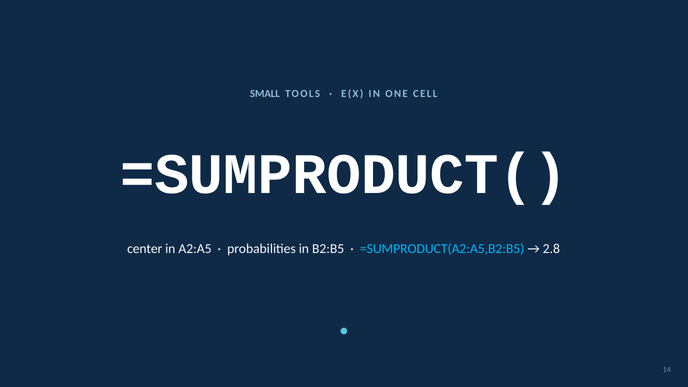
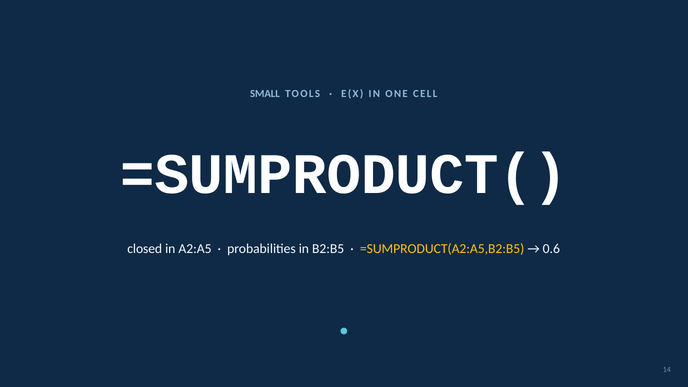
center: center -> closed (145, 249)
=SUMPRODUCT(A2:A5,B2:B5 colour: light blue -> yellow (442, 249)
2.8: 2.8 -> 0.6 (551, 249)
